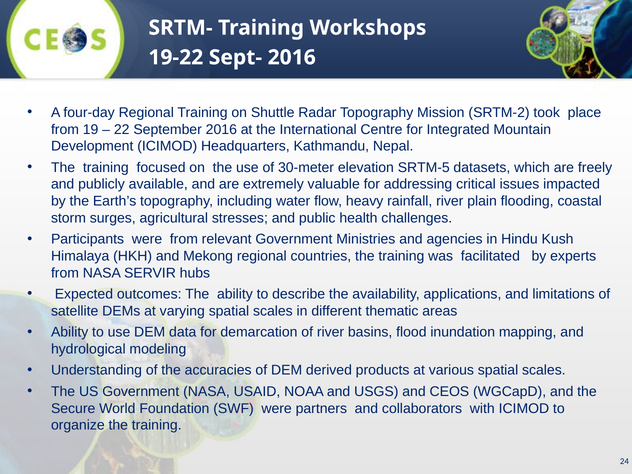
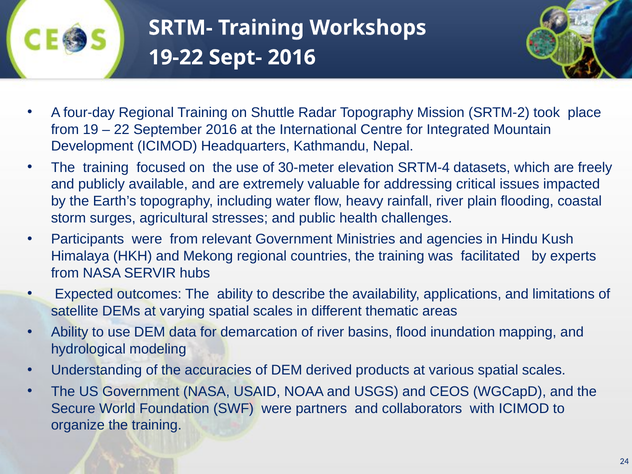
SRTM-5: SRTM-5 -> SRTM-4 (424, 168)
